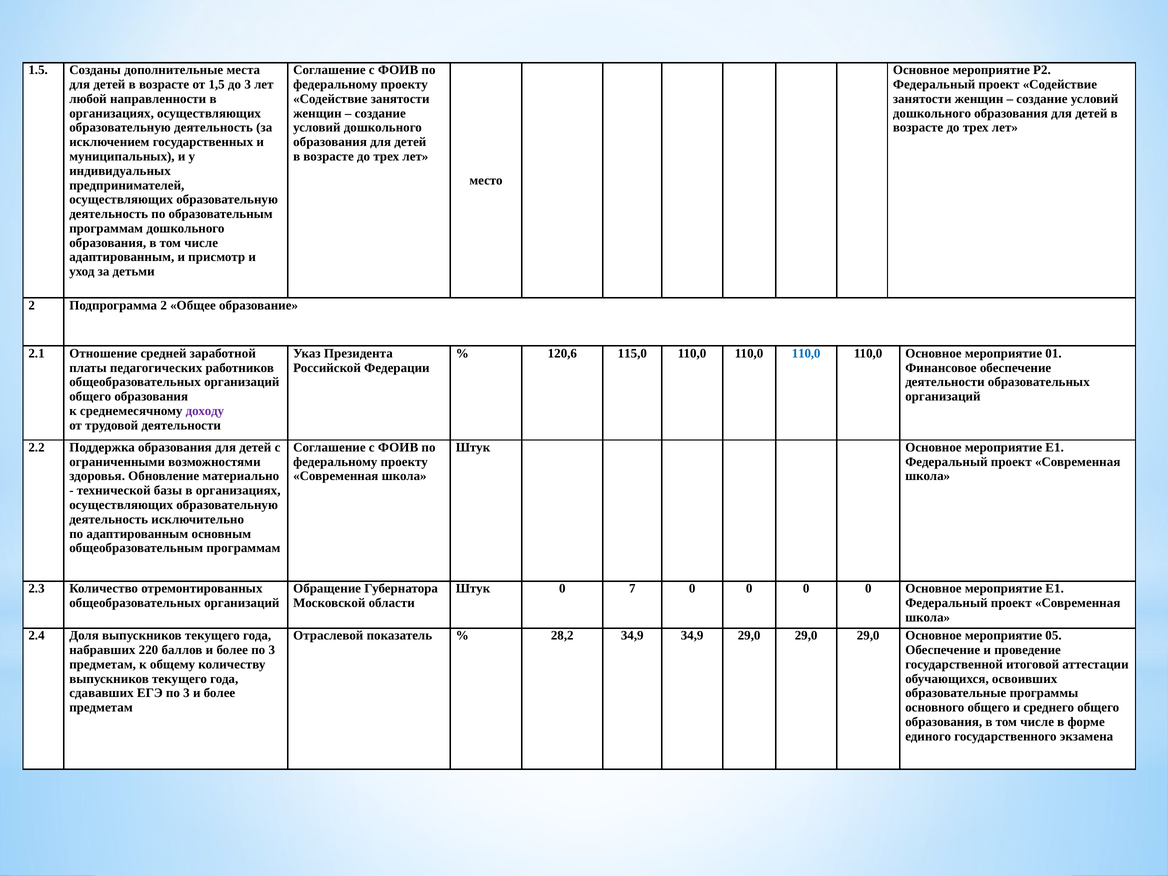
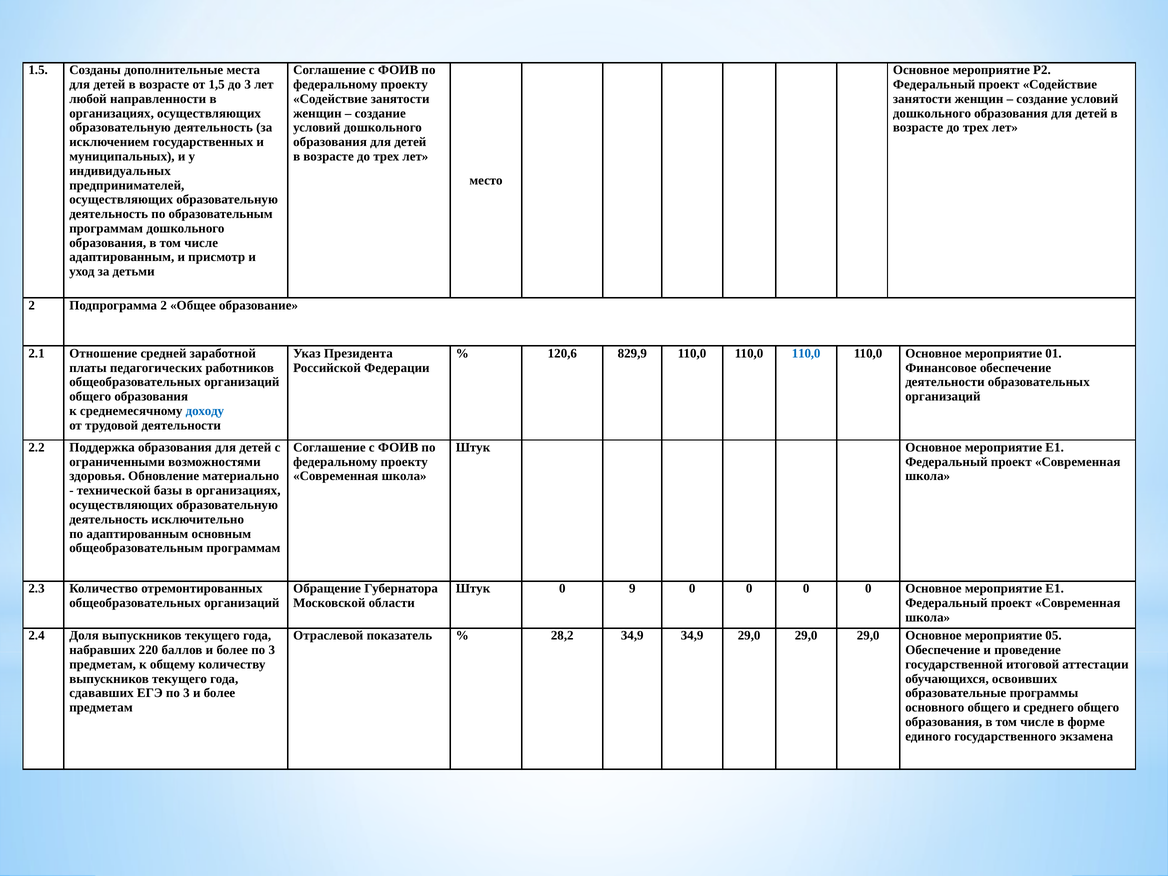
115,0: 115,0 -> 829,9 (632, 353)
доходу colour: purple -> blue (205, 411)
7: 7 -> 9 (632, 589)
